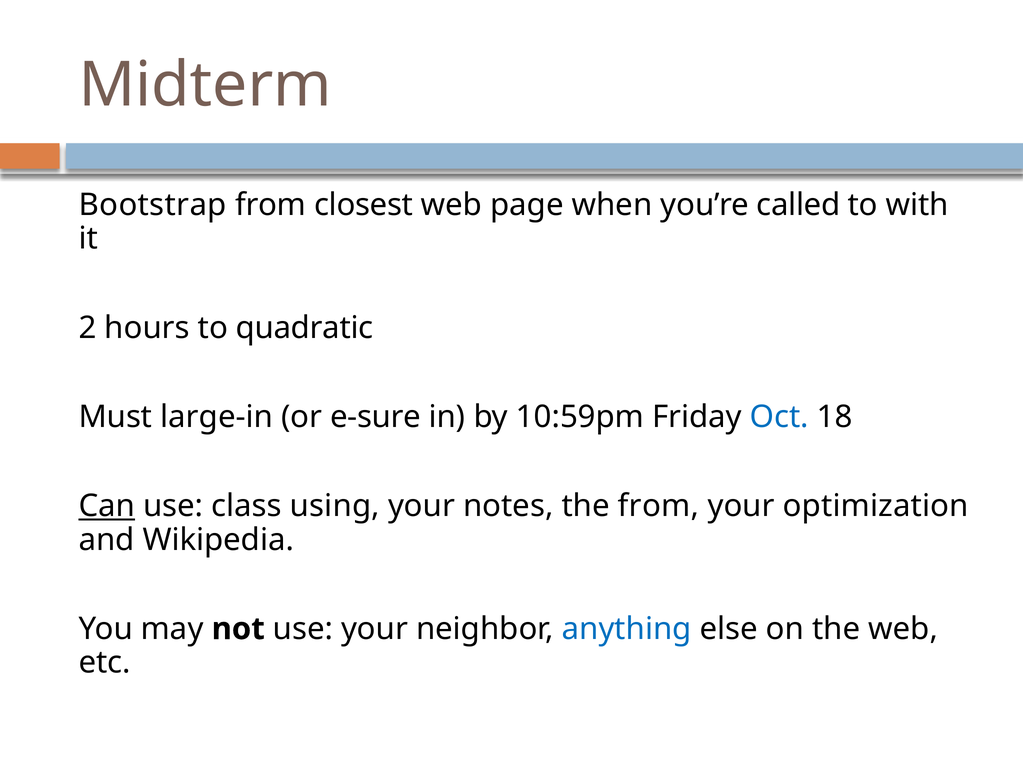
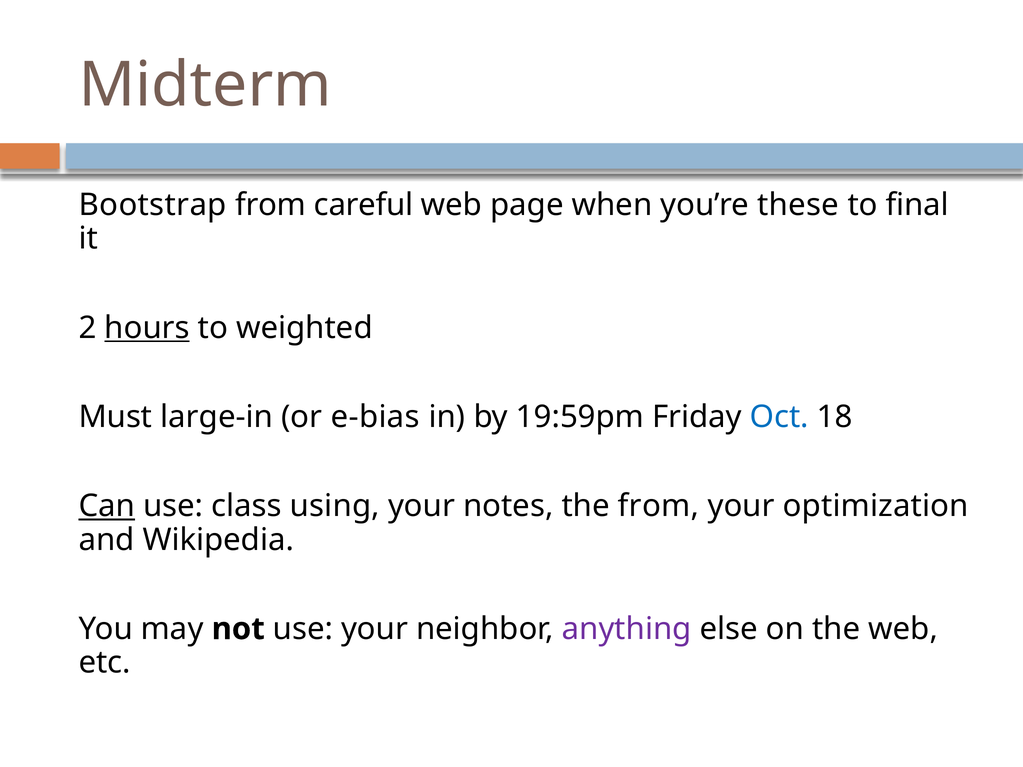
closest: closest -> careful (364, 205)
called: called -> these (798, 205)
with: with -> final (917, 205)
hours underline: none -> present (147, 328)
quadratic: quadratic -> weighted (304, 328)
e-sure: e-sure -> e-bias (375, 417)
10:59pm: 10:59pm -> 19:59pm (580, 417)
anything colour: blue -> purple (627, 629)
